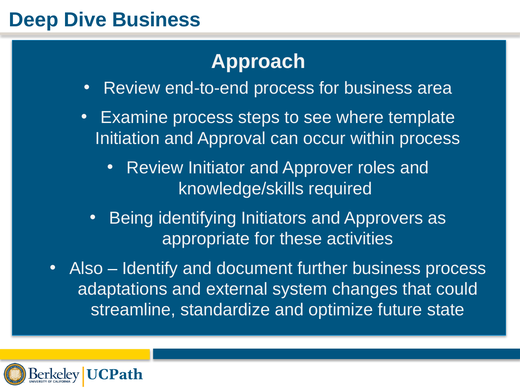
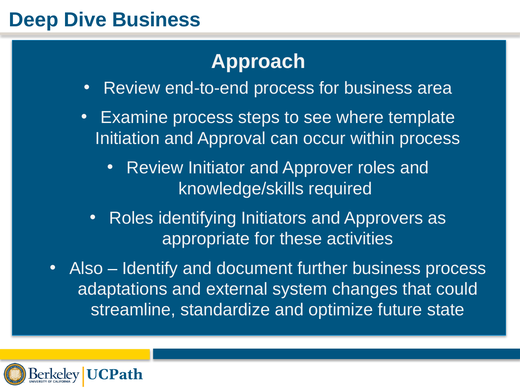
Being: Being -> Roles (131, 218)
